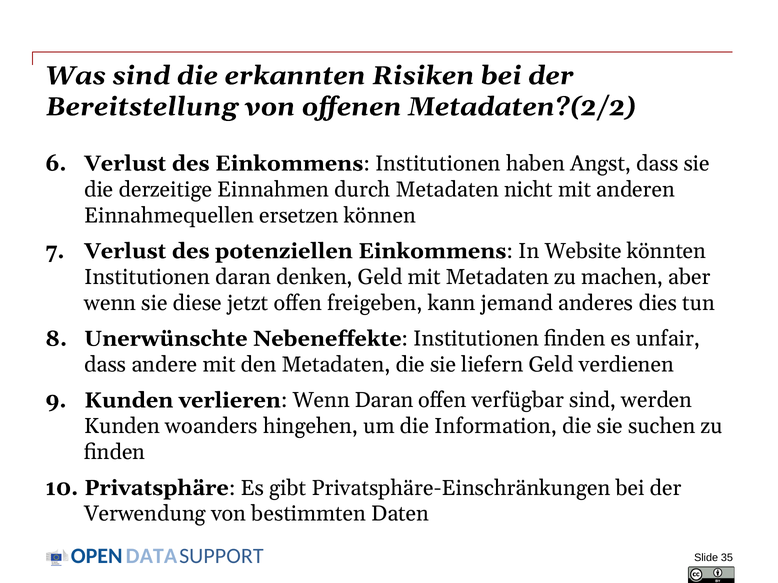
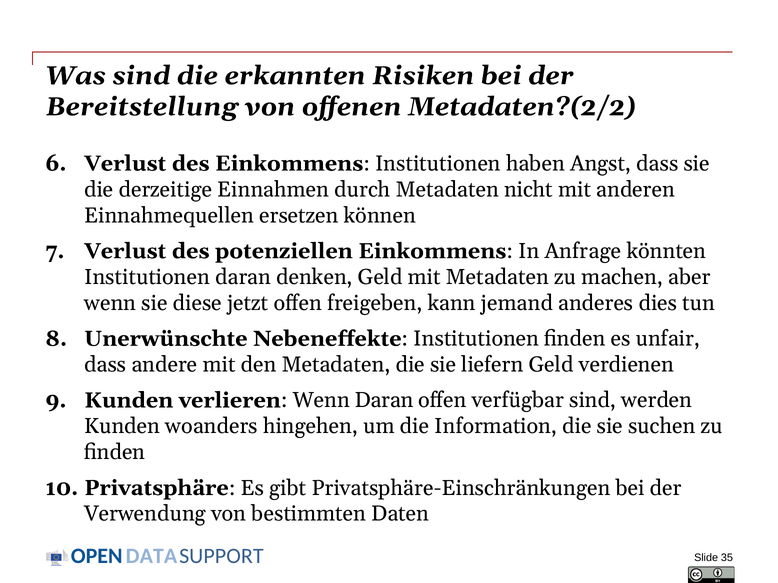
Website: Website -> Anfrage (583, 251)
